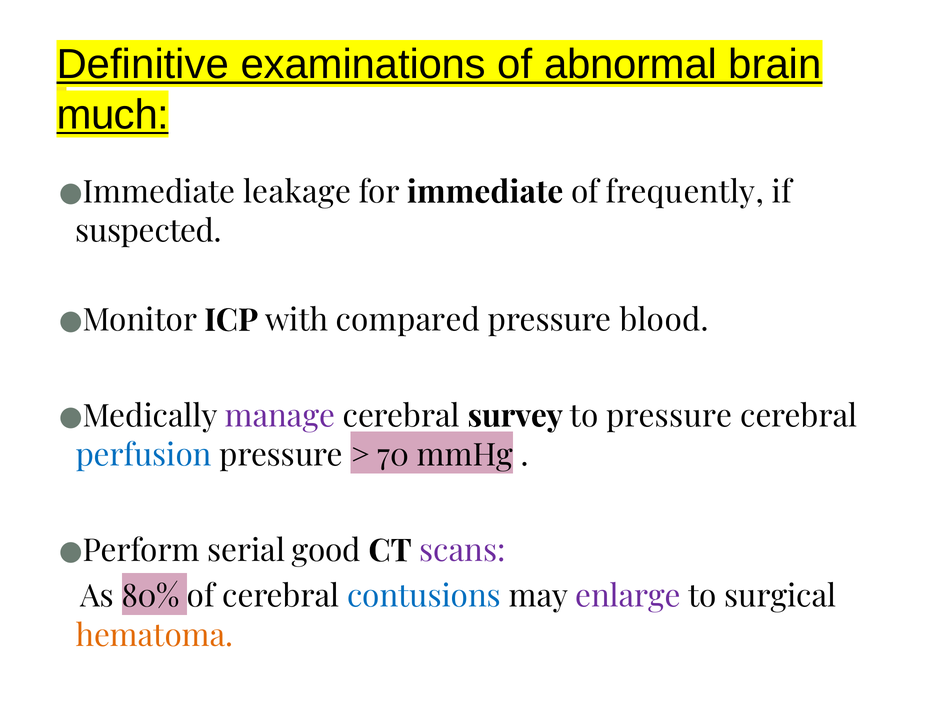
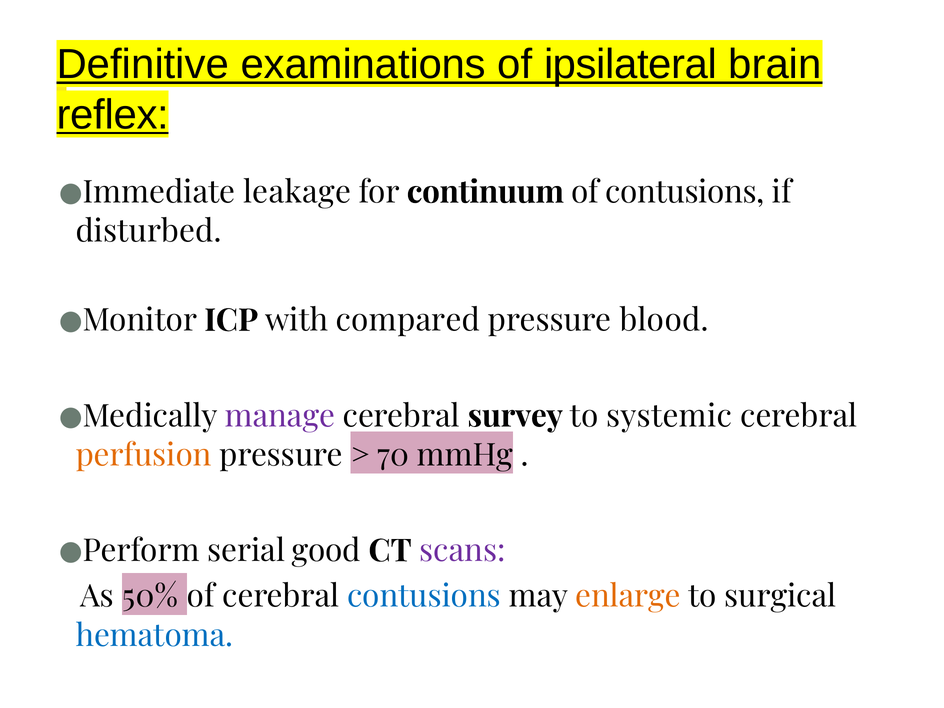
abnormal: abnormal -> ipsilateral (631, 64)
much: much -> reflex (113, 115)
immediate: immediate -> continuum (485, 192)
of frequently: frequently -> contusions (685, 192)
suspected: suspected -> disturbed (148, 231)
to pressure: pressure -> systemic (669, 416)
perfusion colour: blue -> orange (144, 455)
80%: 80% -> 50% (150, 597)
enlarge colour: purple -> orange (628, 597)
hematoma colour: orange -> blue (154, 636)
